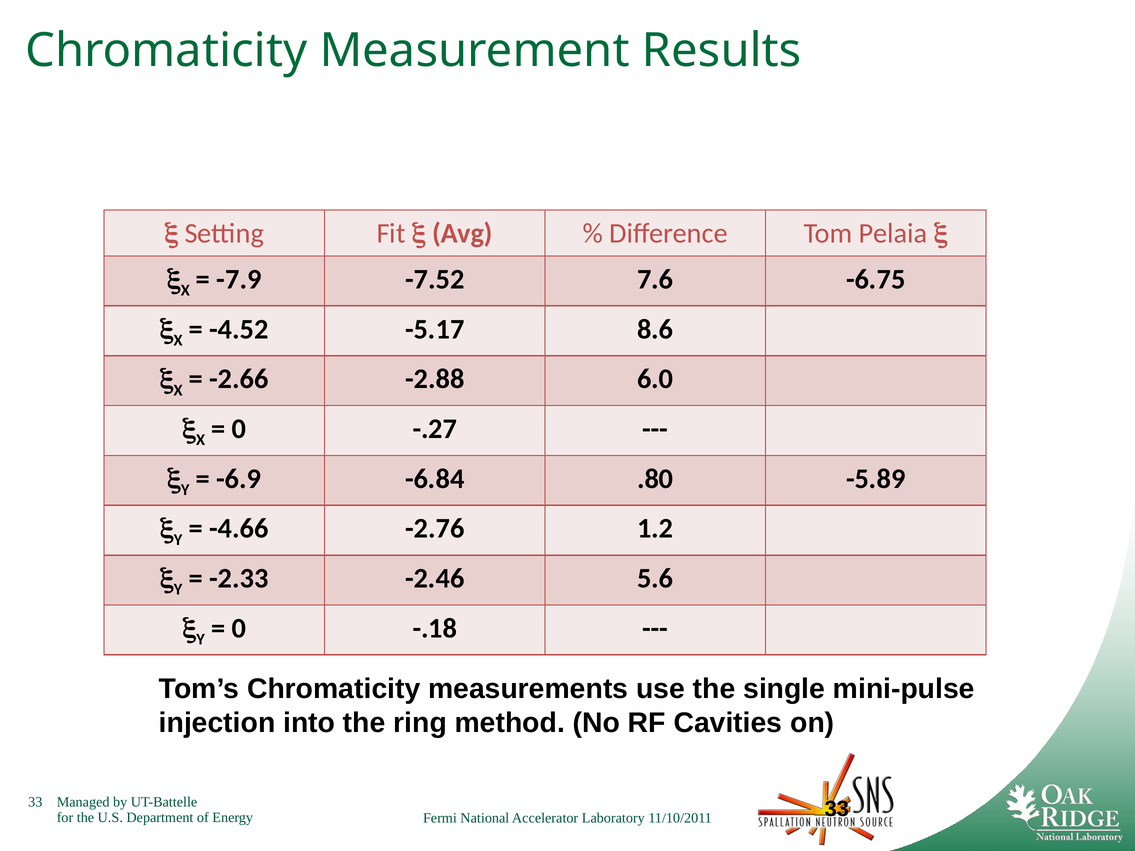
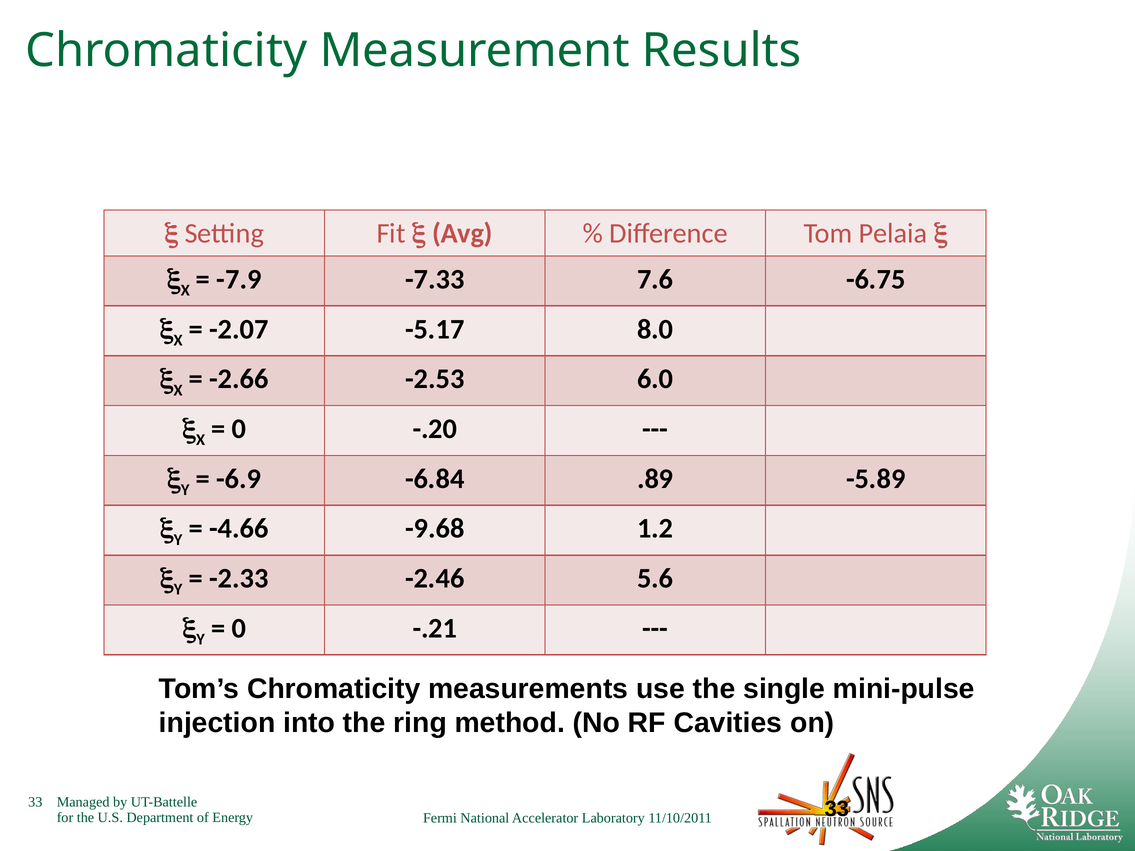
-7.52: -7.52 -> -7.33 (435, 279)
-4.52: -4.52 -> -2.07 (239, 329)
8.6: 8.6 -> 8.0 (655, 329)
-2.88: -2.88 -> -2.53 (435, 379)
-.27: -.27 -> -.20 (435, 429)
.80: .80 -> .89 (655, 479)
-2.76: -2.76 -> -9.68 (435, 529)
-.18: -.18 -> -.21 (435, 629)
